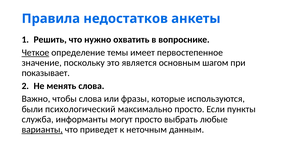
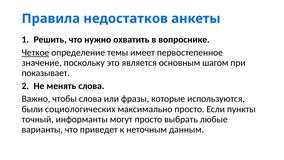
психологический: психологический -> социологических (80, 109)
служба: служба -> точный (38, 119)
варианты underline: present -> none (42, 129)
